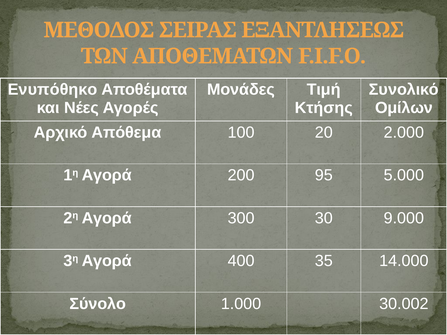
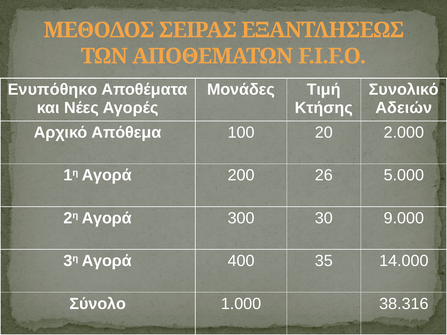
Ομίλων: Ομίλων -> Αδειών (404, 108)
95: 95 -> 26 (324, 175)
30.002: 30.002 -> 38.316 (404, 304)
